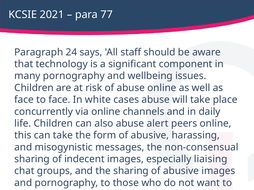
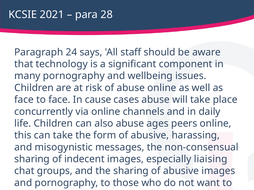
77: 77 -> 28 (107, 15)
white: white -> cause (98, 100)
alert: alert -> ages (158, 124)
